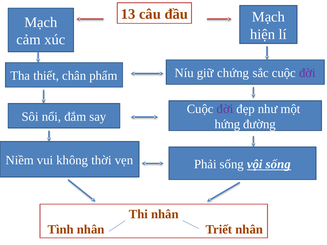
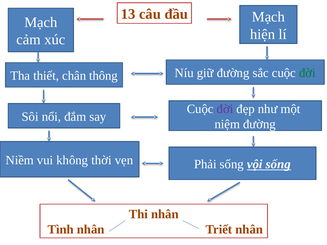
phẩm: phẩm -> thông (103, 76)
giữ chứng: chứng -> đường (233, 73)
đời colour: purple -> green (307, 73)
hứng: hứng -> niệm (227, 124)
